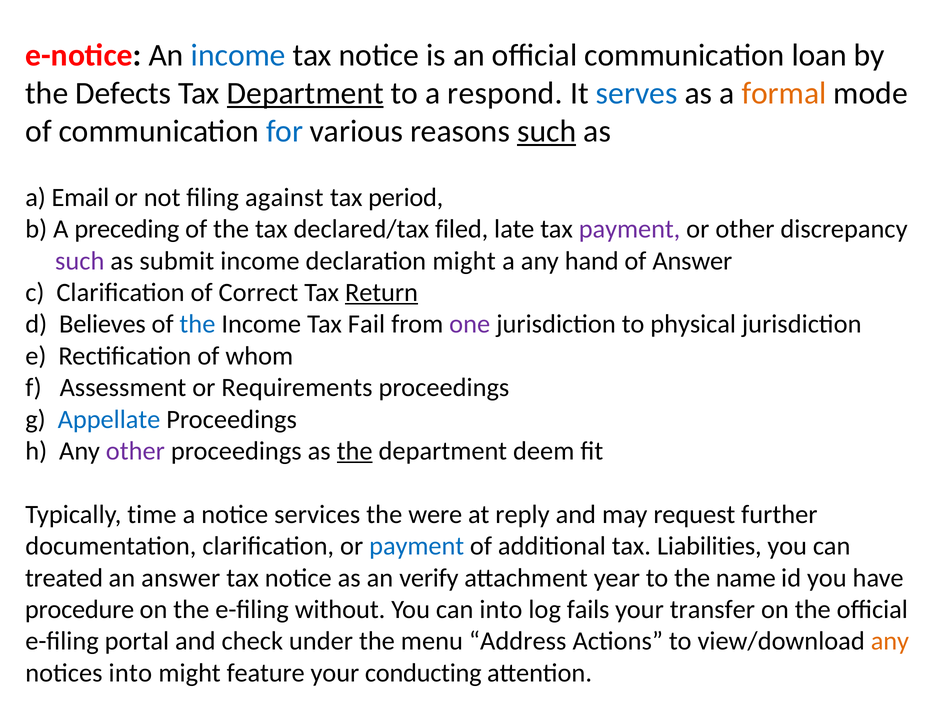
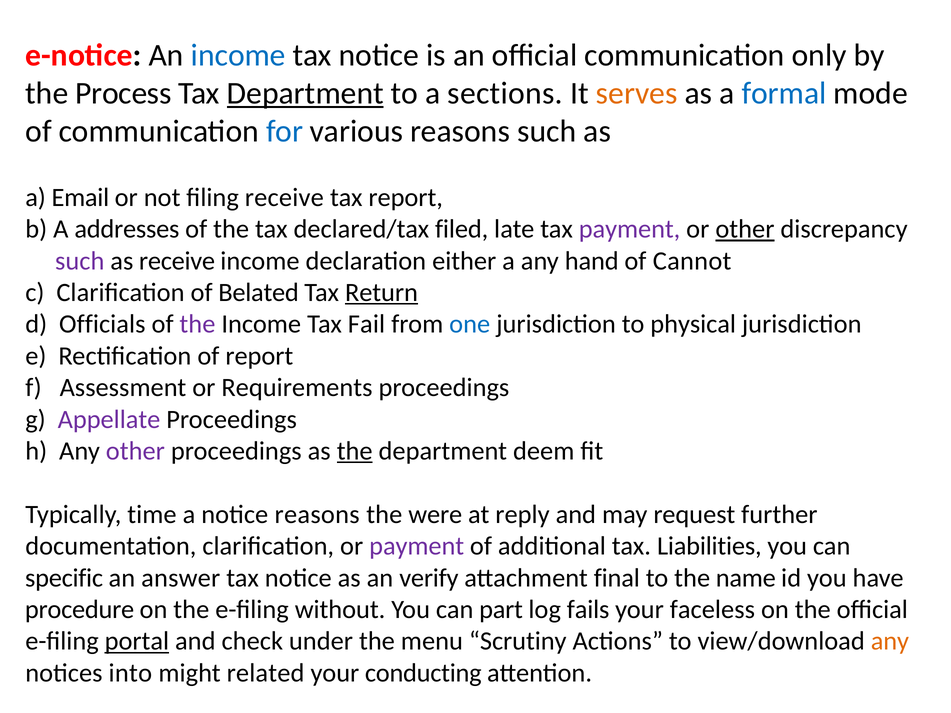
loan: loan -> only (819, 55)
Defects: Defects -> Process (123, 93)
respond: respond -> sections (505, 93)
serves colour: blue -> orange (637, 93)
formal colour: orange -> blue (784, 93)
such underline: present -> none (547, 131)
filing against: against -> receive (284, 198)
tax period: period -> report (406, 198)
preceding: preceding -> addresses (127, 229)
other underline: none -> present (745, 229)
as submit: submit -> receive (177, 261)
declaration might: might -> either (464, 261)
of Answer: Answer -> Cannot (692, 261)
Correct: Correct -> Belated (259, 293)
Believes: Believes -> Officials (102, 324)
the colour: blue -> purple (197, 324)
one colour: purple -> blue (470, 324)
of whom: whom -> report (259, 356)
Appellate colour: blue -> purple (109, 419)
notice services: services -> reasons (317, 515)
payment colour: blue -> purple (417, 546)
treated: treated -> specific (64, 578)
year: year -> final (617, 578)
can into: into -> part (501, 610)
transfer: transfer -> faceless (712, 610)
portal underline: none -> present (137, 641)
Address: Address -> Scrutiny (518, 641)
feature: feature -> related (266, 673)
